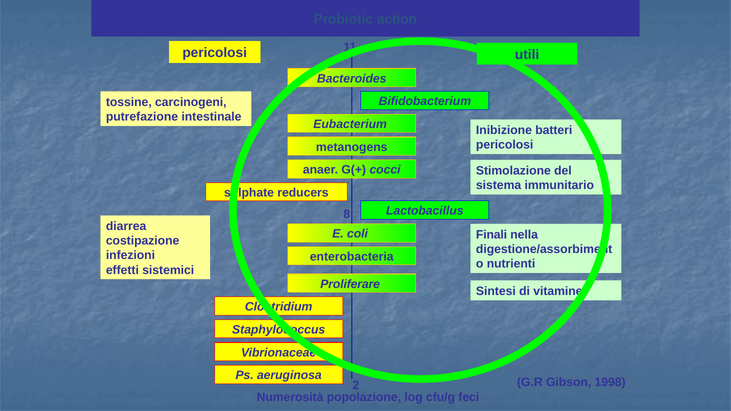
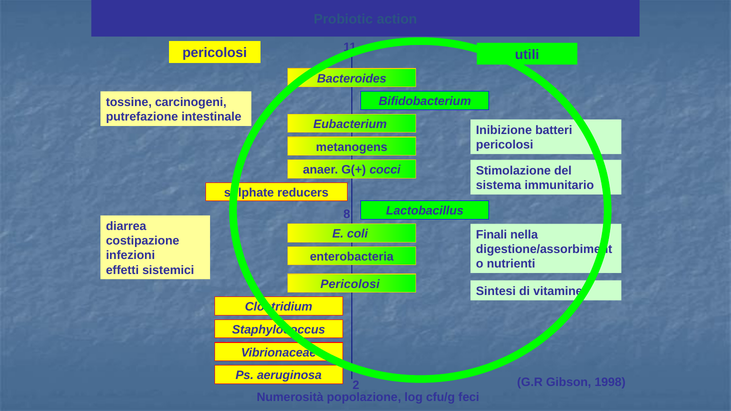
Proliferare: Proliferare -> Pericolosi (350, 284)
